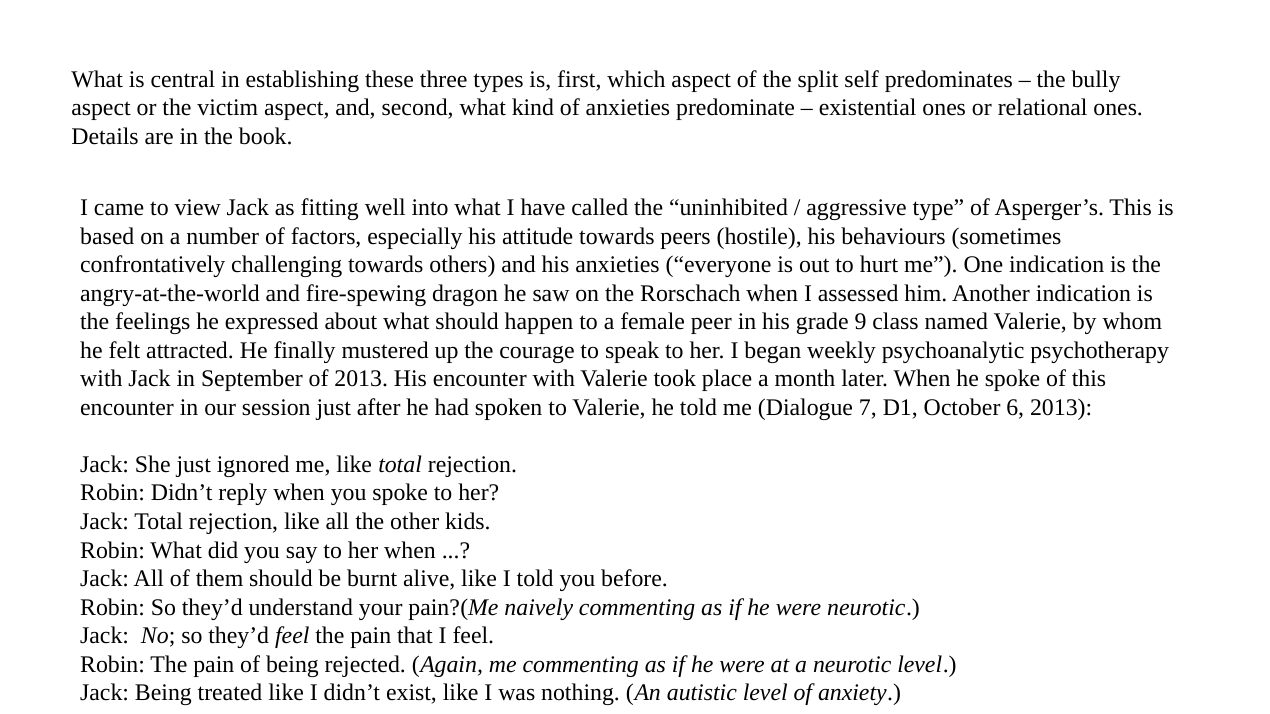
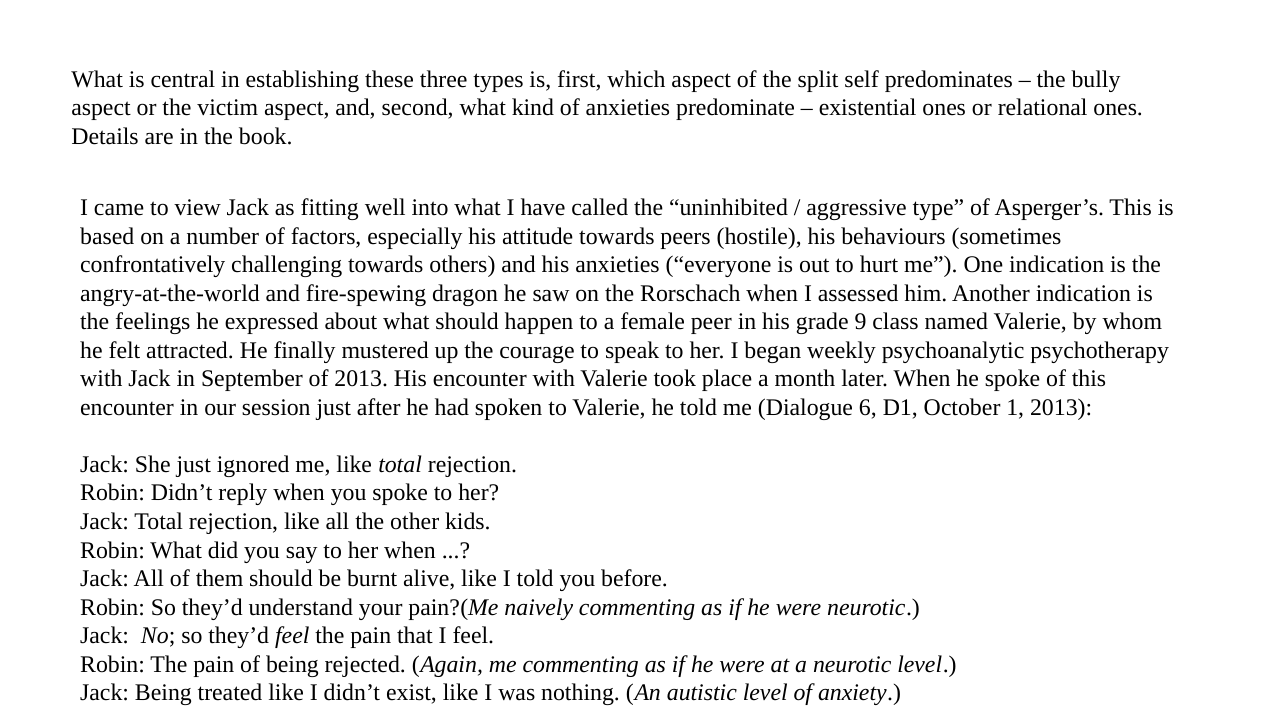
7: 7 -> 6 (868, 408)
6: 6 -> 1 (1015, 408)
